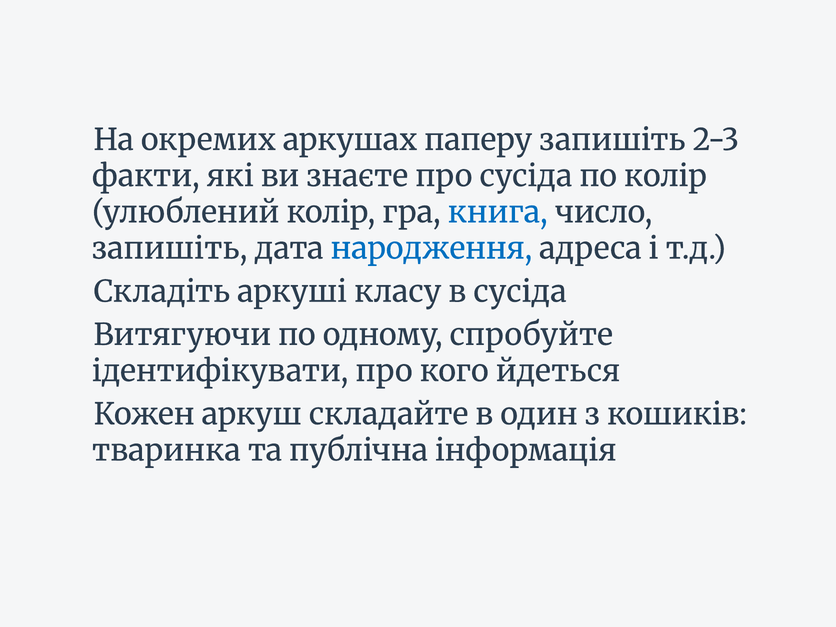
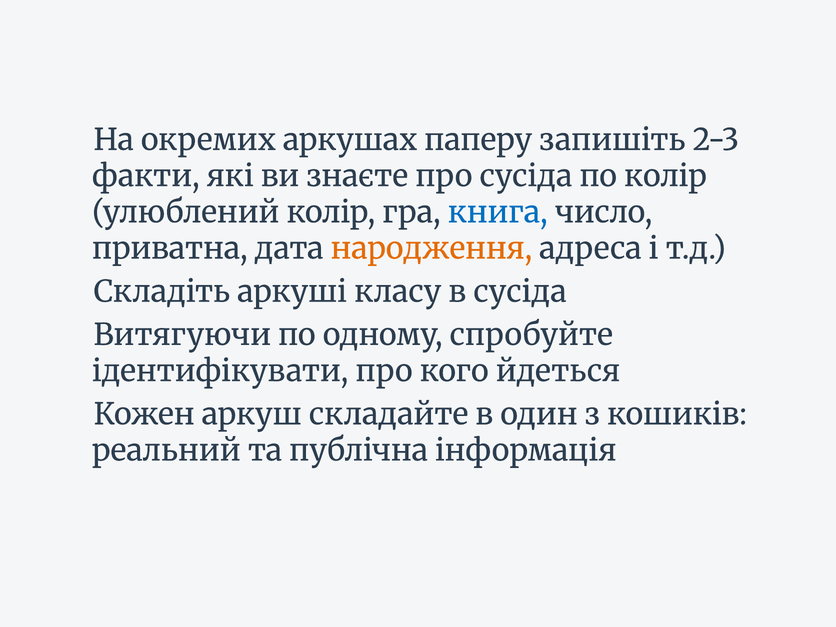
запишіть: запишіть -> приватна (170, 249)
народження colour: blue -> orange (431, 249)
тваринка: тваринка -> реальний (166, 451)
